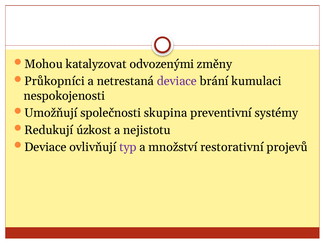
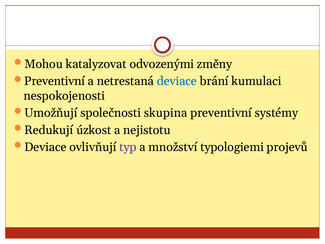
Průkopníci: Průkopníci -> Preventivní (55, 81)
deviace colour: purple -> blue (177, 81)
restorativní: restorativní -> typologiemi (232, 147)
